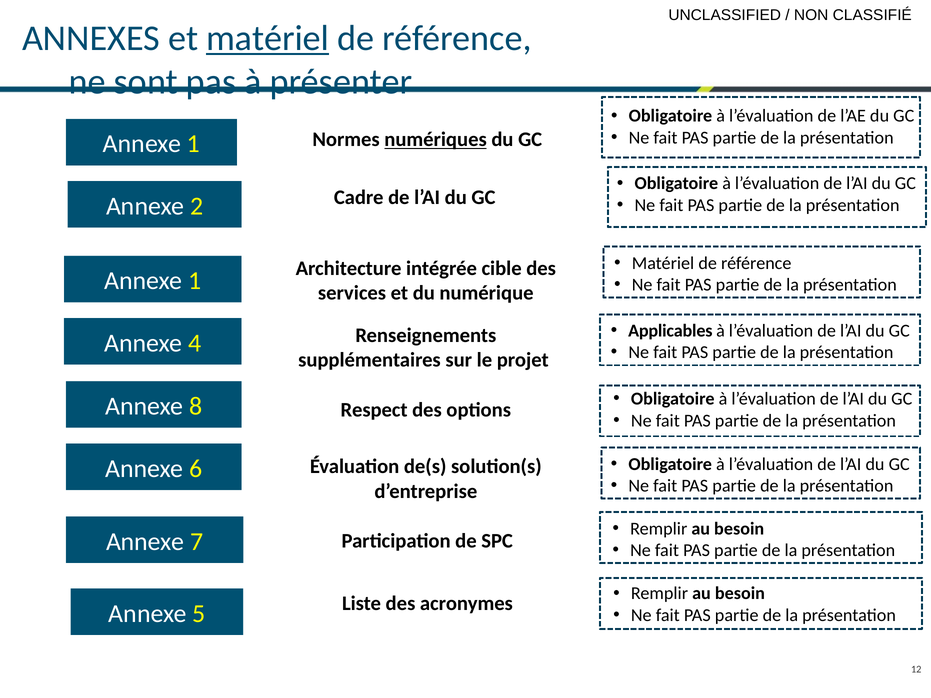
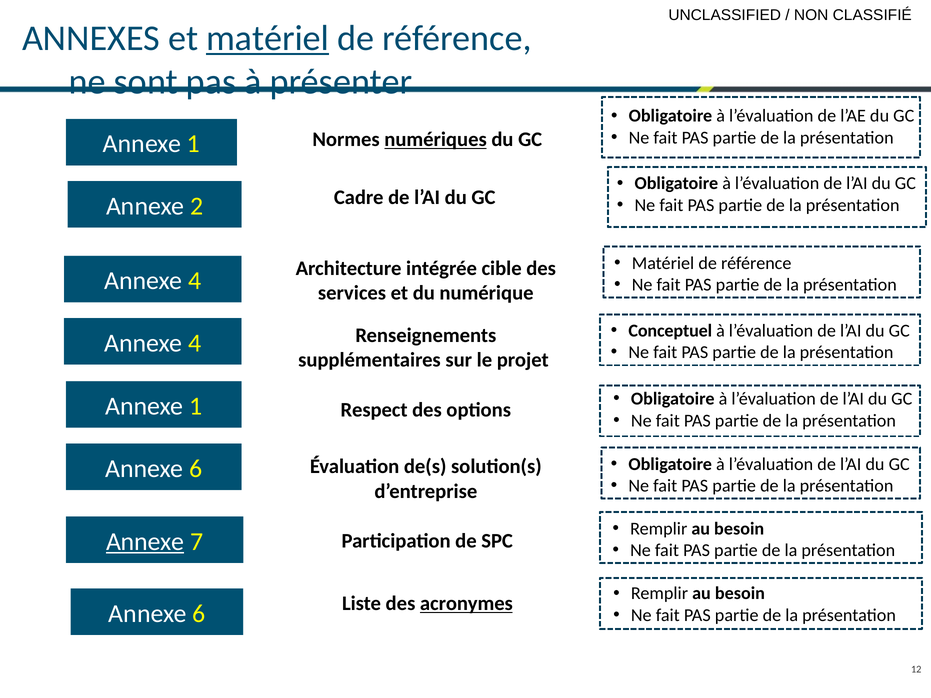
1: 1 -> 4 (195, 281)
Applicables: Applicables -> Conceptuel (670, 331)
8: 8 -> 1 (196, 406)
Annexe underline: none -> present (145, 542)
acronymes underline: none -> present (466, 604)
5: 5 -> 6 (199, 614)
